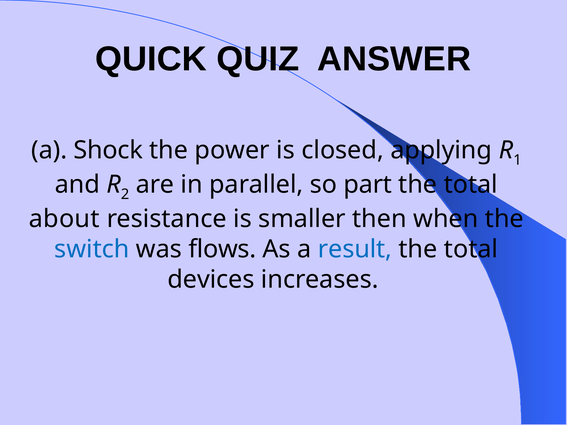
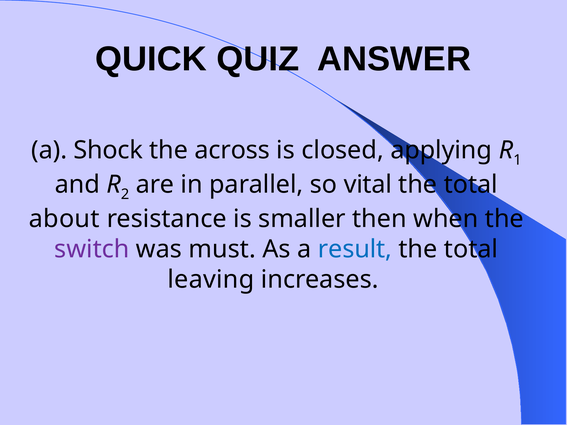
power: power -> across (232, 150)
part: part -> vital (368, 185)
switch colour: blue -> purple (92, 249)
flows: flows -> must (222, 249)
devices: devices -> leaving (211, 280)
